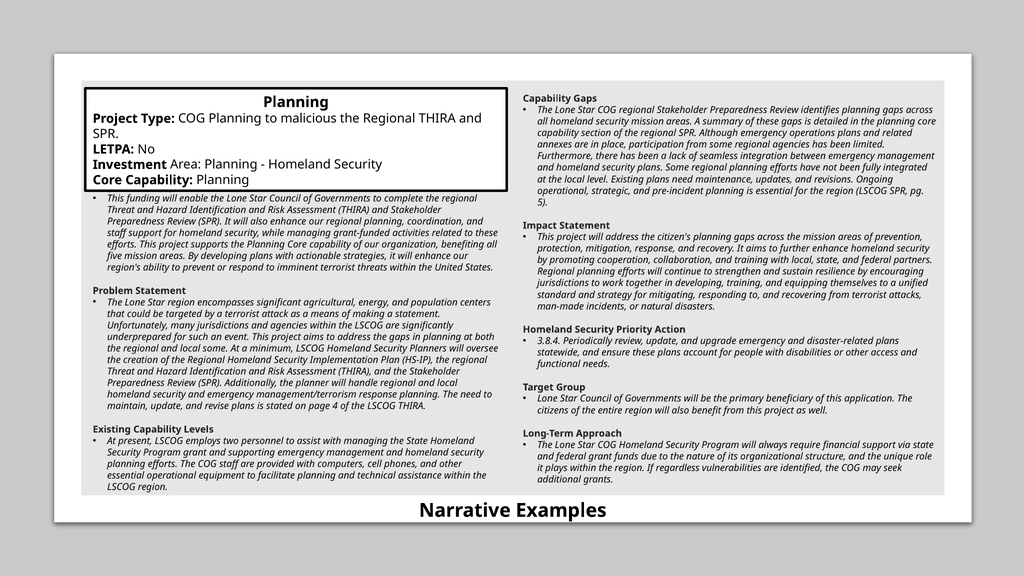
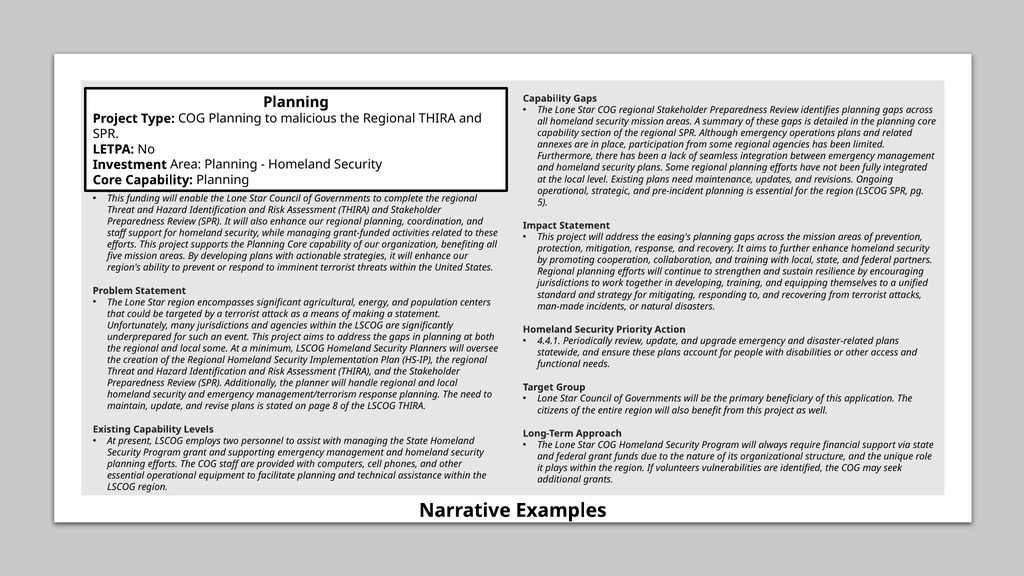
citizen's: citizen's -> easing's (674, 237)
3.8.4: 3.8.4 -> 4.4.1 (549, 341)
4: 4 -> 8 (335, 406)
regardless: regardless -> volunteers (678, 468)
